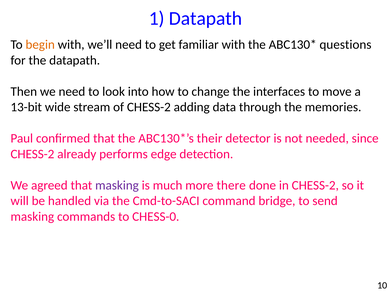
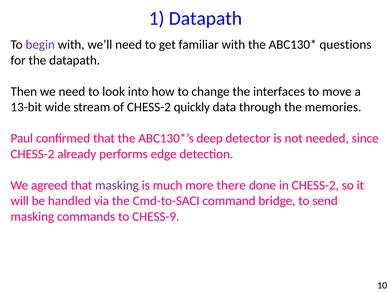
begin colour: orange -> purple (40, 45)
adding: adding -> quickly (192, 107)
their: their -> deep (210, 139)
CHESS-0: CHESS-0 -> CHESS-9 (156, 217)
